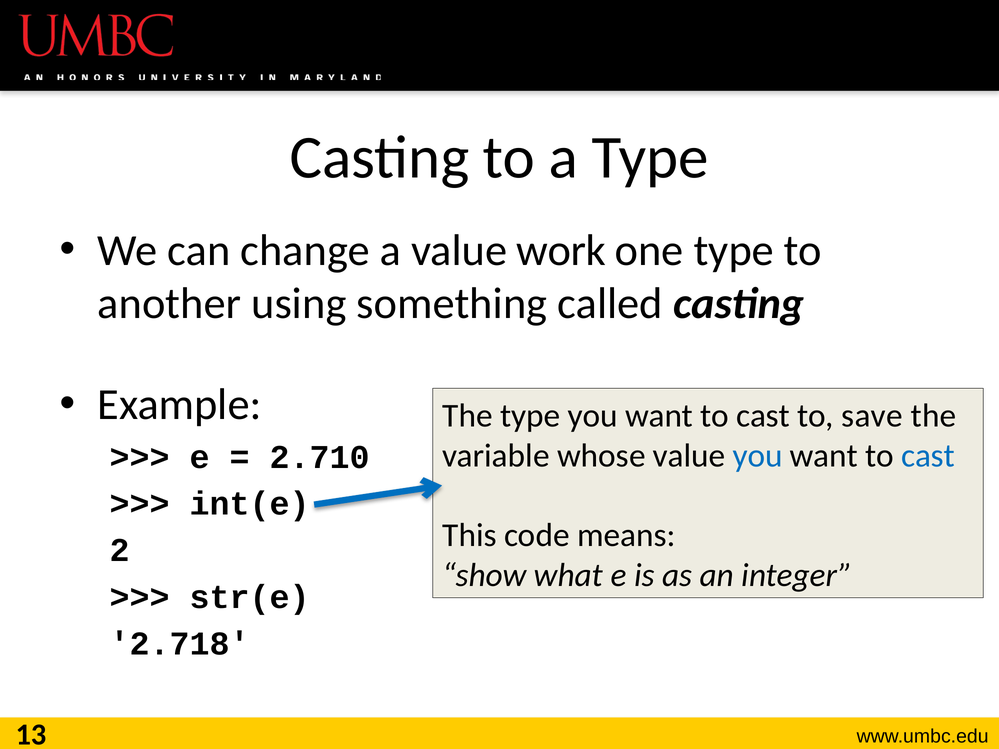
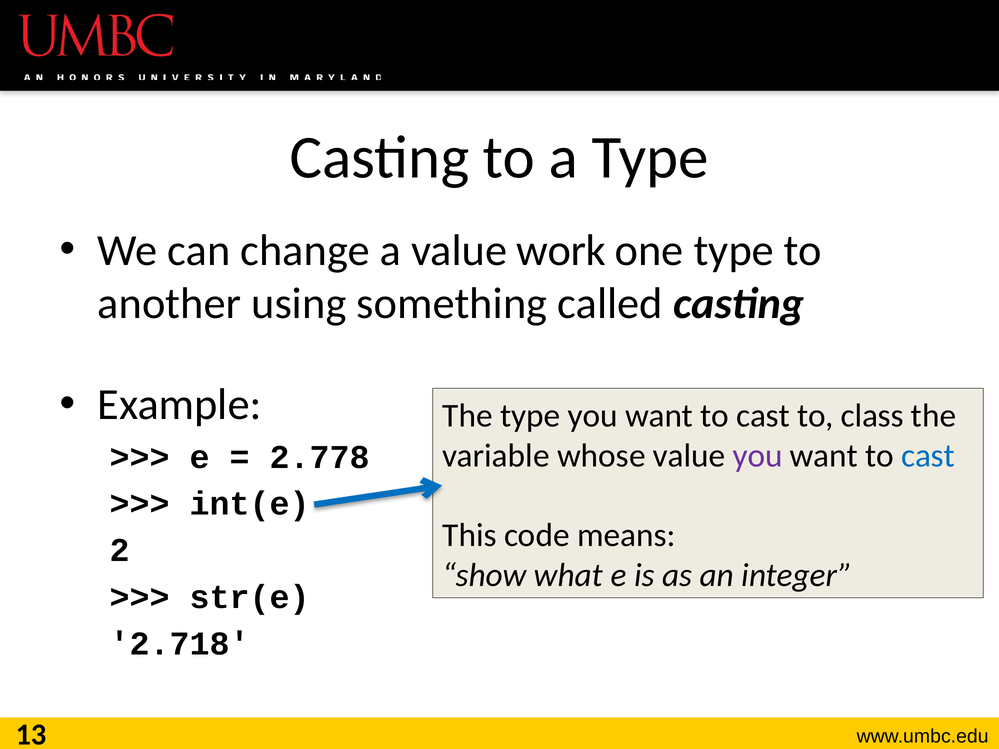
save: save -> class (872, 416)
you colour: blue -> purple (758, 456)
2.710: 2.710 -> 2.778 (320, 457)
